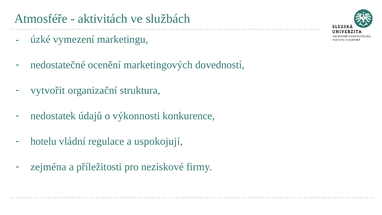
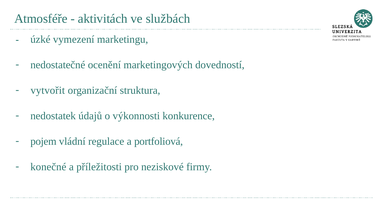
hotelu: hotelu -> pojem (43, 141)
uspokojují: uspokojují -> portfoliová (159, 141)
zejména: zejména -> konečné (48, 167)
